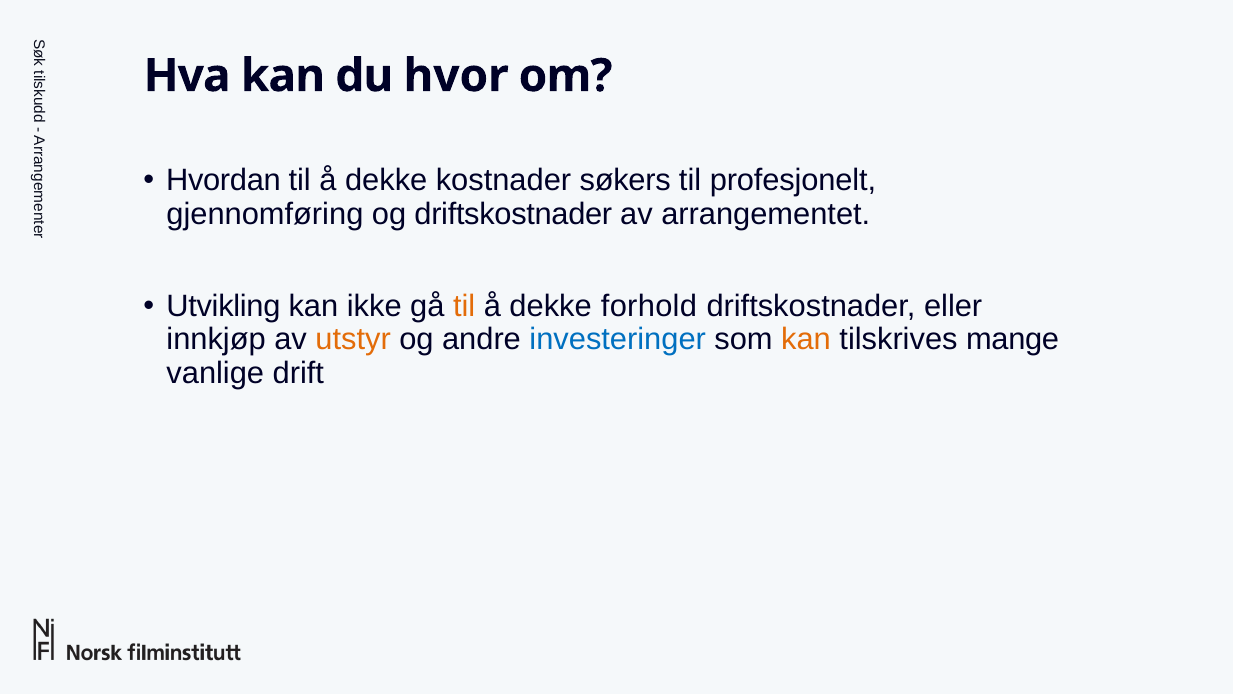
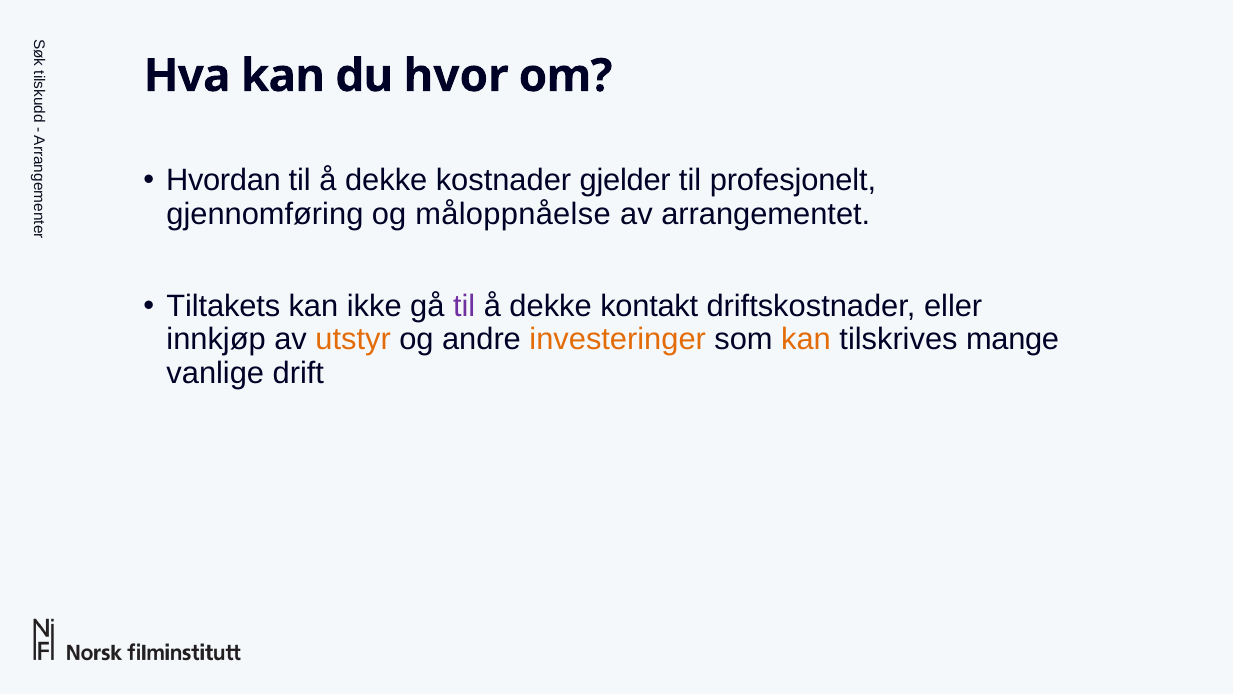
søkers: søkers -> gjelder (625, 181)
og driftskostnader: driftskostnader -> måloppnåelse (513, 214)
Utvikling: Utvikling -> Tiltakets (223, 306)
til colour: orange -> purple (464, 306)
forhold: forhold -> kontakt (649, 306)
investeringer colour: blue -> orange (618, 339)
